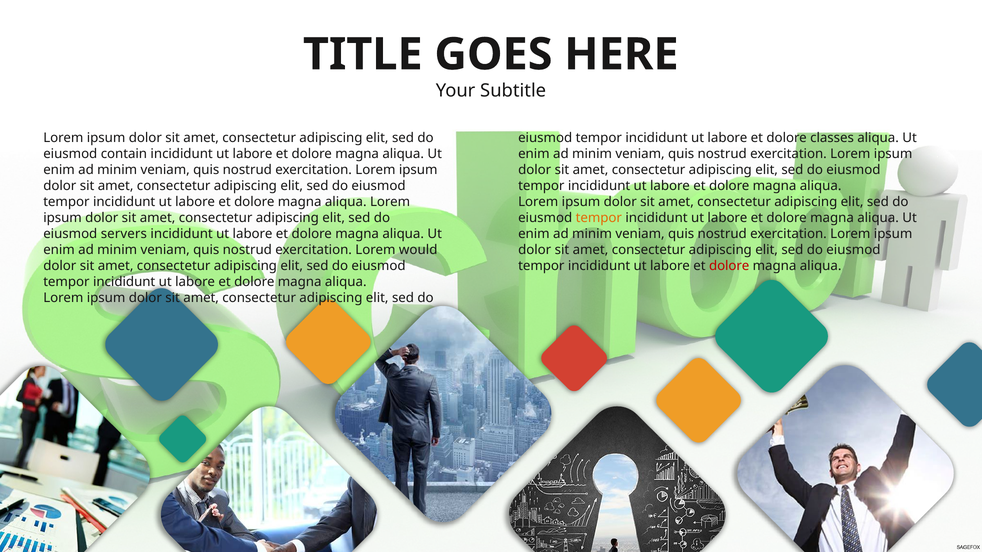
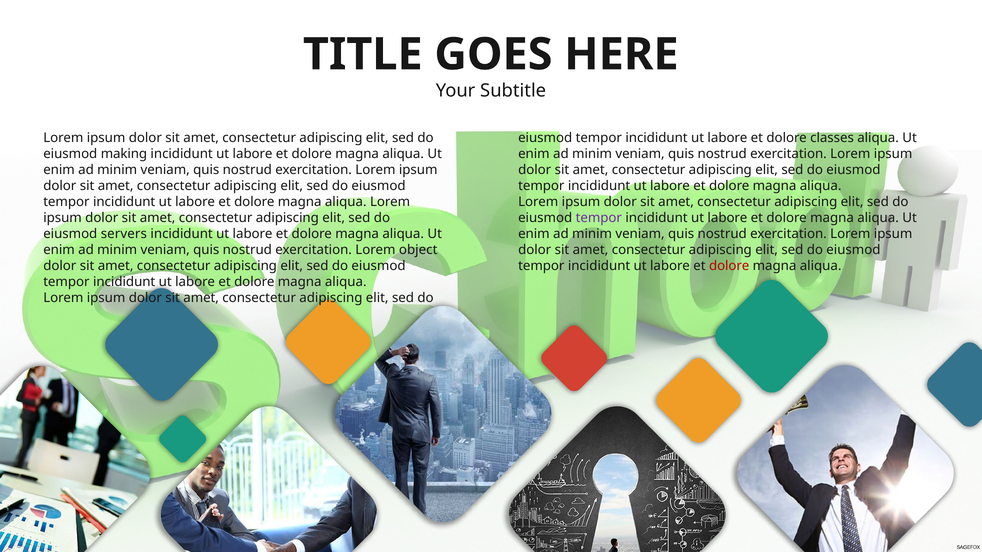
contain: contain -> making (124, 154)
tempor colour: orange -> purple (599, 218)
would: would -> object (418, 250)
